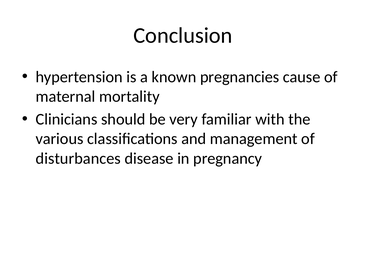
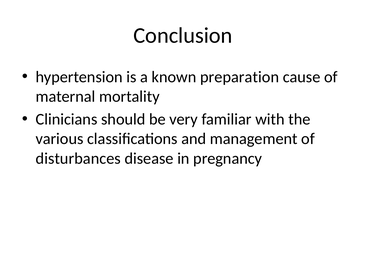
pregnancies: pregnancies -> preparation (240, 77)
